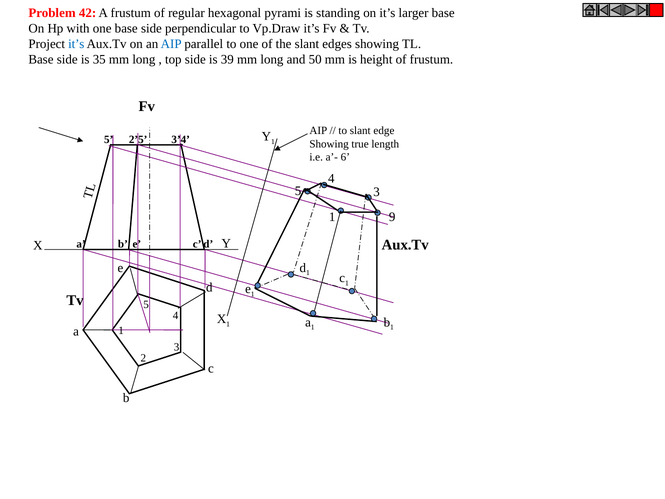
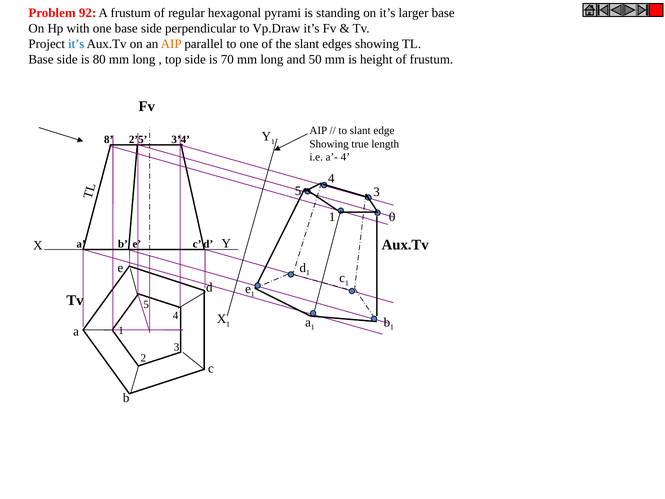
42: 42 -> 92 (88, 13)
AIP colour: blue -> orange (171, 44)
35: 35 -> 80 (99, 59)
39: 39 -> 70 (227, 59)
5: 5 -> 8 (109, 139)
a’- 6: 6 -> 4 (345, 157)
9: 9 -> 0 (392, 217)
